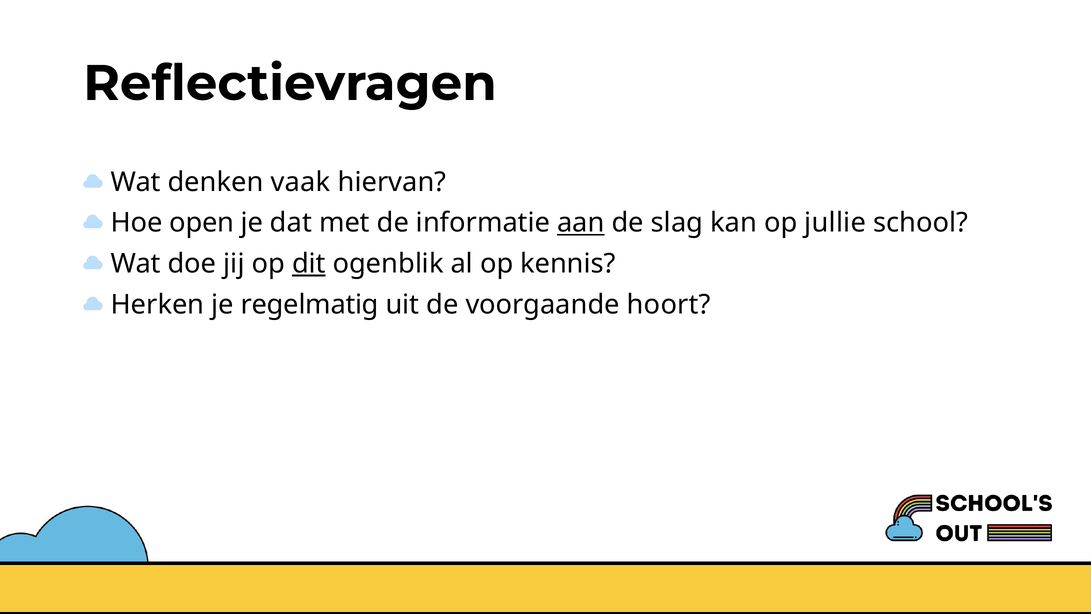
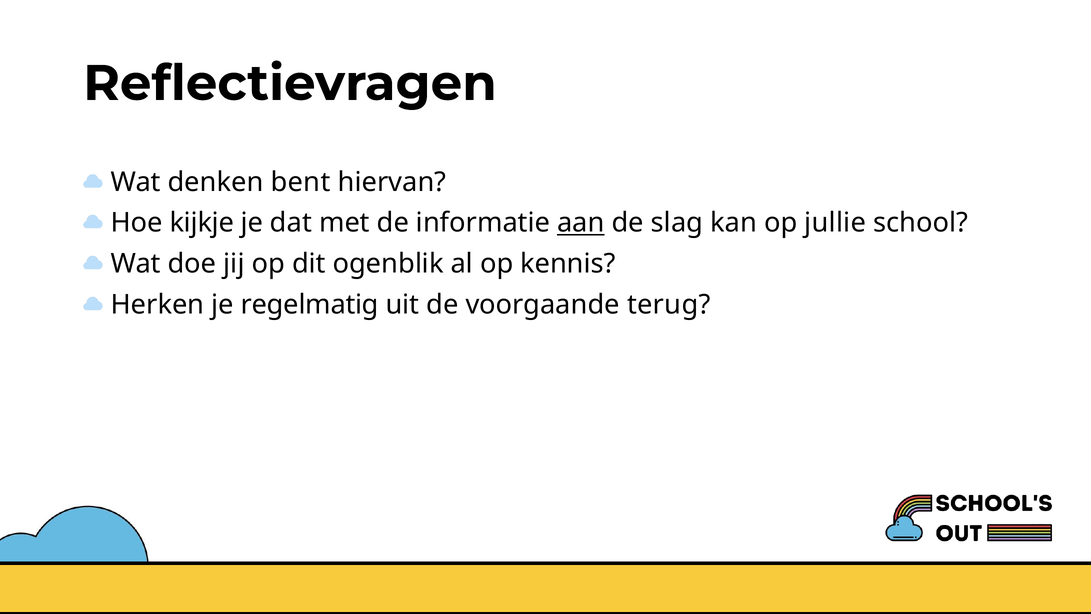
vaak: vaak -> bent (301, 182)
open: open -> kijkje (202, 223)
dit underline: present -> none (309, 264)
hoort: hoort -> terug (669, 304)
